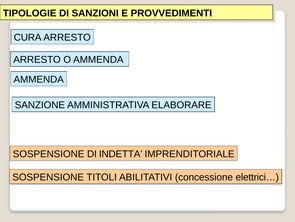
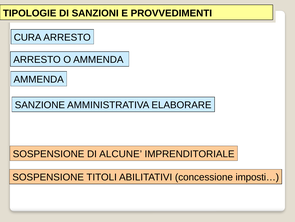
INDETTA: INDETTA -> ALCUNE (121, 153)
elettrici…: elettrici… -> imposti… (257, 177)
